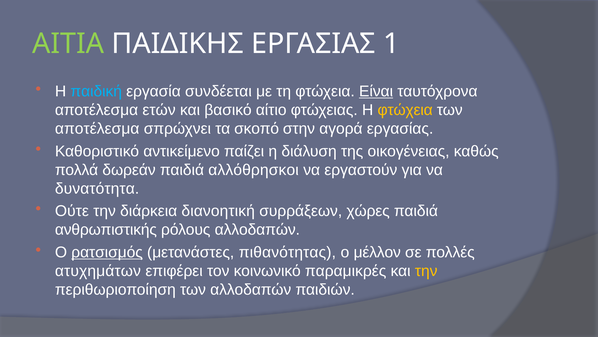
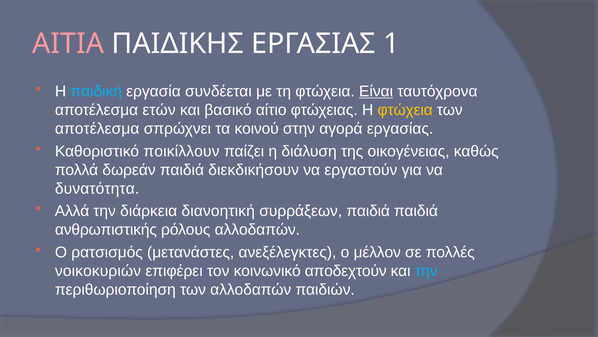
ΑΙΤΙΑ colour: light green -> pink (68, 43)
σκοπό: σκοπό -> κοινού (257, 128)
αντικείμενο: αντικείμενο -> ποικίλλουν (181, 151)
αλλόθρησκοι: αλλόθρησκοι -> διεκδικήσουν (254, 170)
Ούτε: Ούτε -> Αλλά (72, 211)
συρράξεων χώρες: χώρες -> παιδιά (368, 211)
ρατσισμός underline: present -> none (107, 252)
πιθανότητας: πιθανότητας -> ανεξέλεγκτες (287, 252)
ατυχημάτων: ατυχημάτων -> νοικοκυριών (98, 270)
παραμικρές: παραμικρές -> αποδεχτούν (346, 270)
την colour: yellow -> light blue (426, 270)
